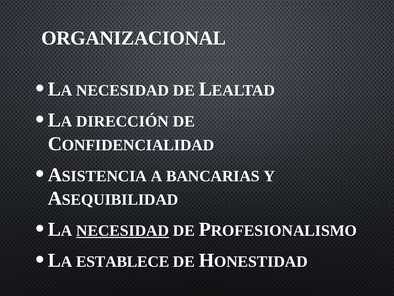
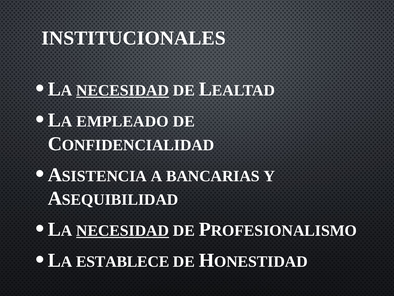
ORGANIZACIONAL: ORGANIZACIONAL -> INSTITUCIONALES (134, 38)
NECESIDAD underline: none -> present (123, 90)
DIRECCIÓN: DIRECCIÓN -> EMPLEADO (123, 121)
